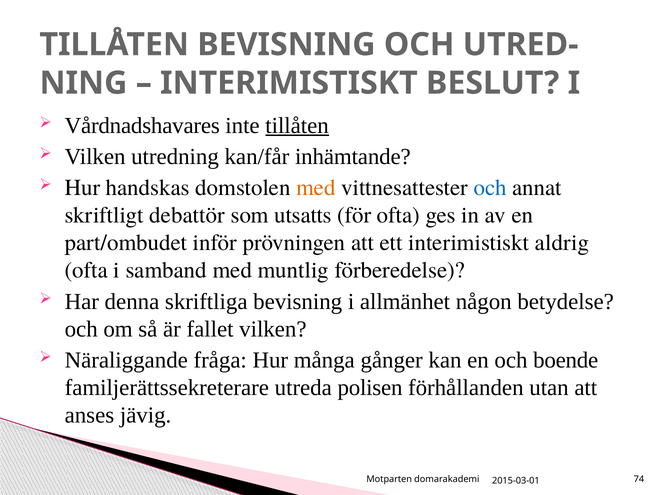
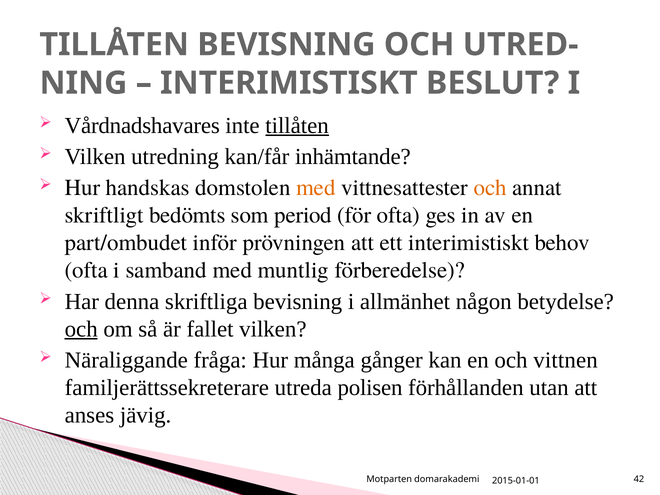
och colour: blue -> orange (490, 188)
debattör: debattör -> bedömts (187, 215)
utsatts: utsatts -> period (303, 215)
aldrig: aldrig -> behov (562, 243)
och underline: none -> present (81, 329)
boende: boende -> vittnen (566, 360)
74: 74 -> 42 (639, 479)
2015-03-01: 2015-03-01 -> 2015-01-01 (516, 481)
